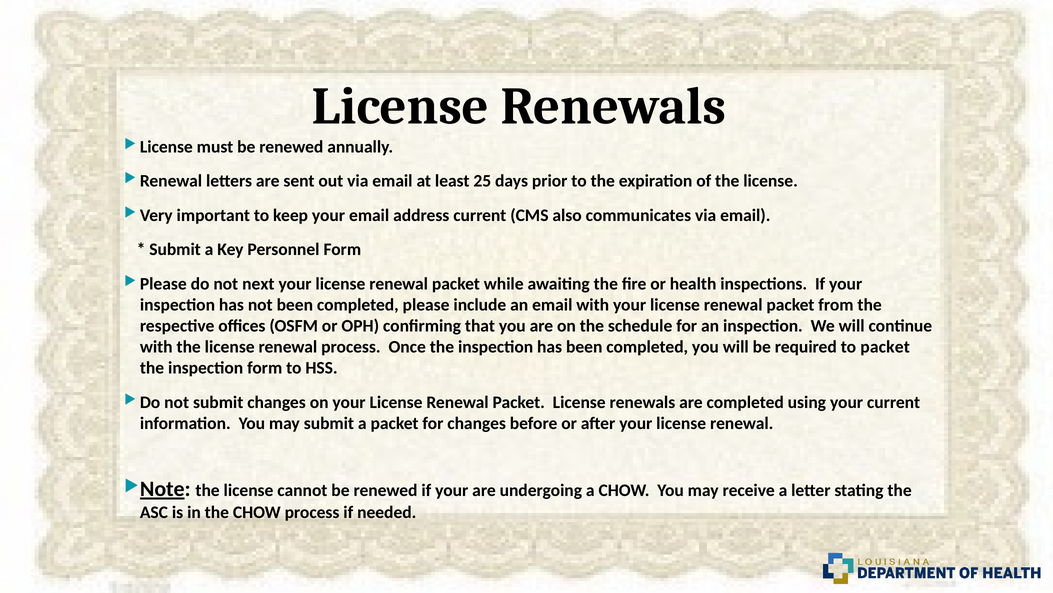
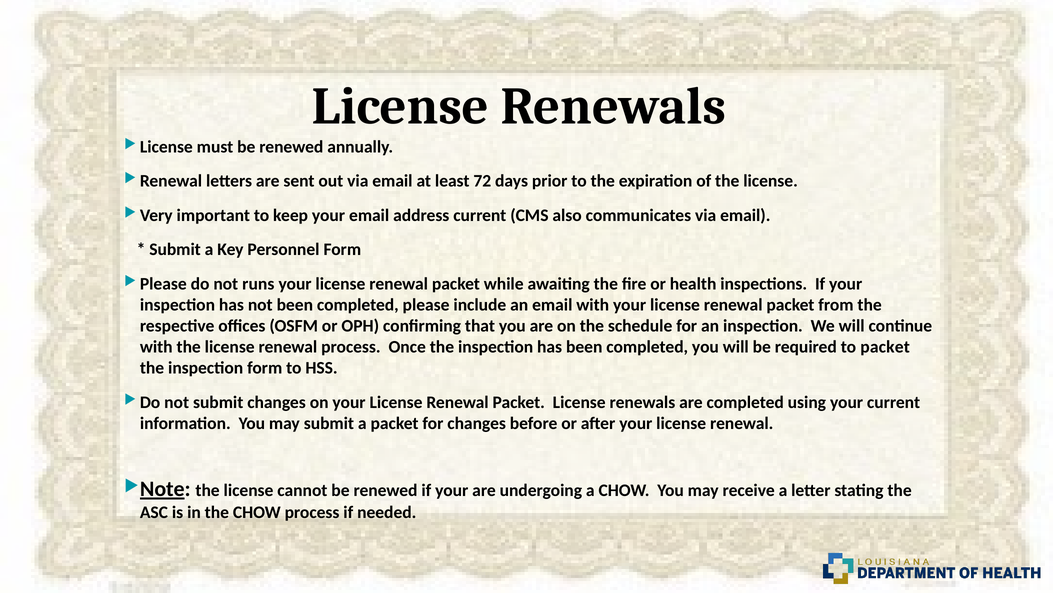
25: 25 -> 72 (482, 181)
next: next -> runs (258, 283)
